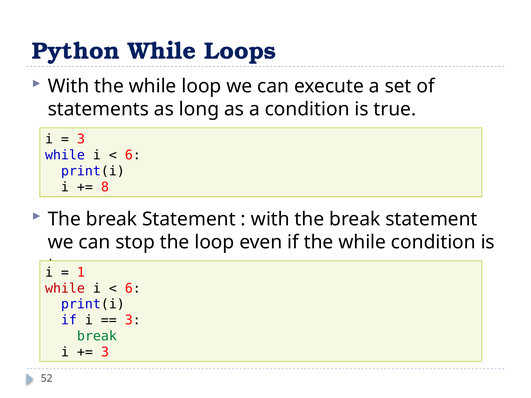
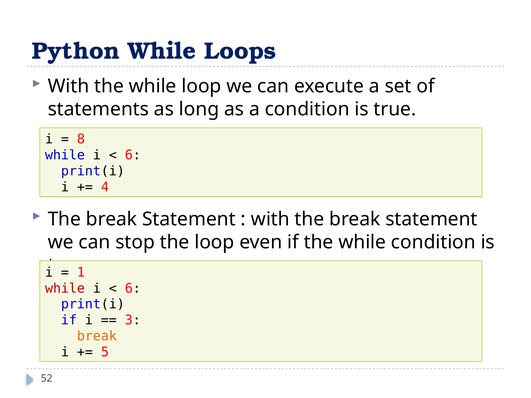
3: 3 -> 8 (81, 139)
8: 8 -> 4 (105, 187)
break colour: green -> orange (97, 336)
3: 3 -> 5 (105, 352)
